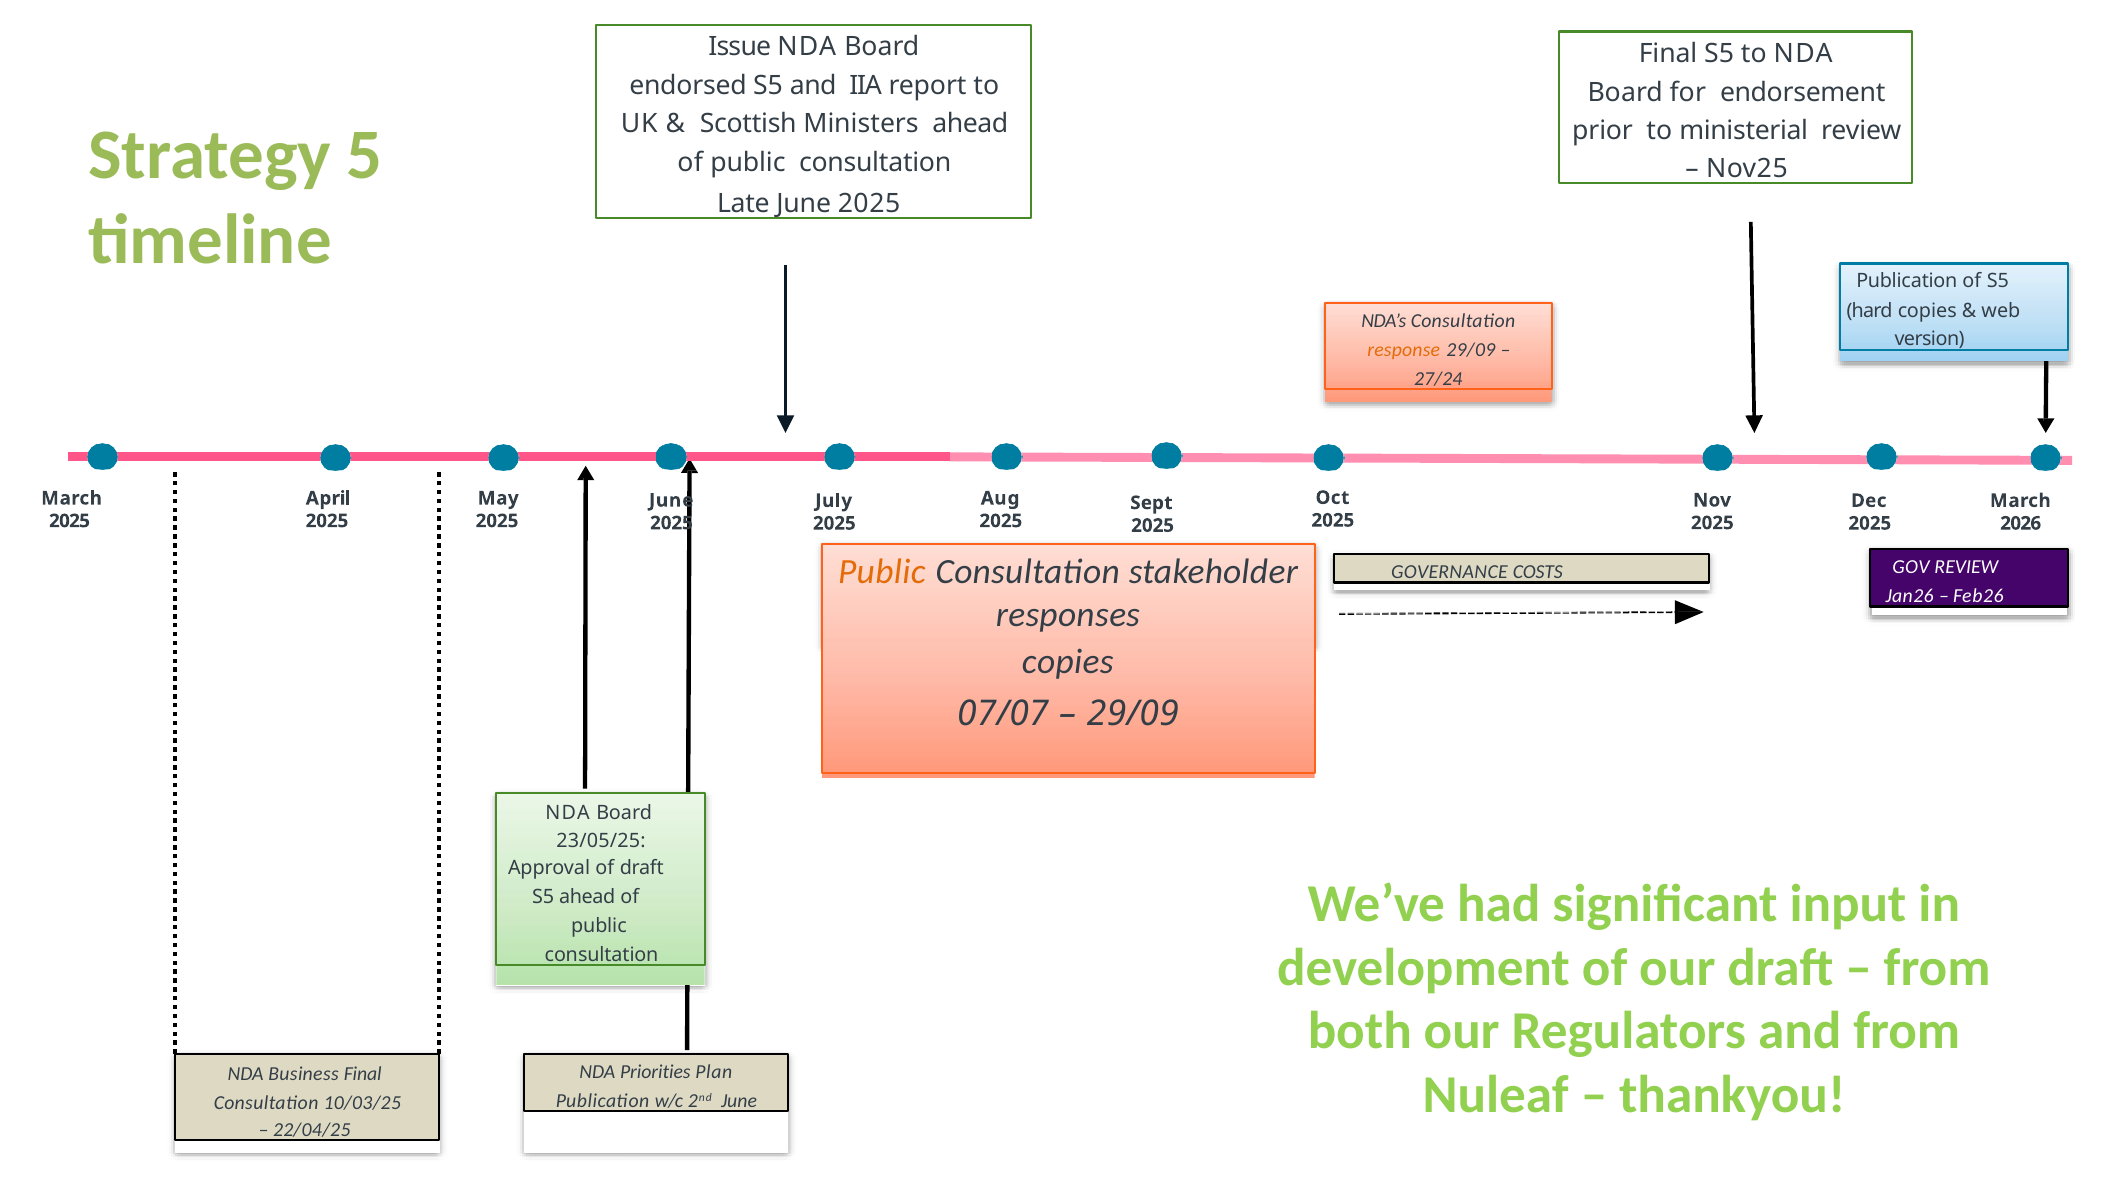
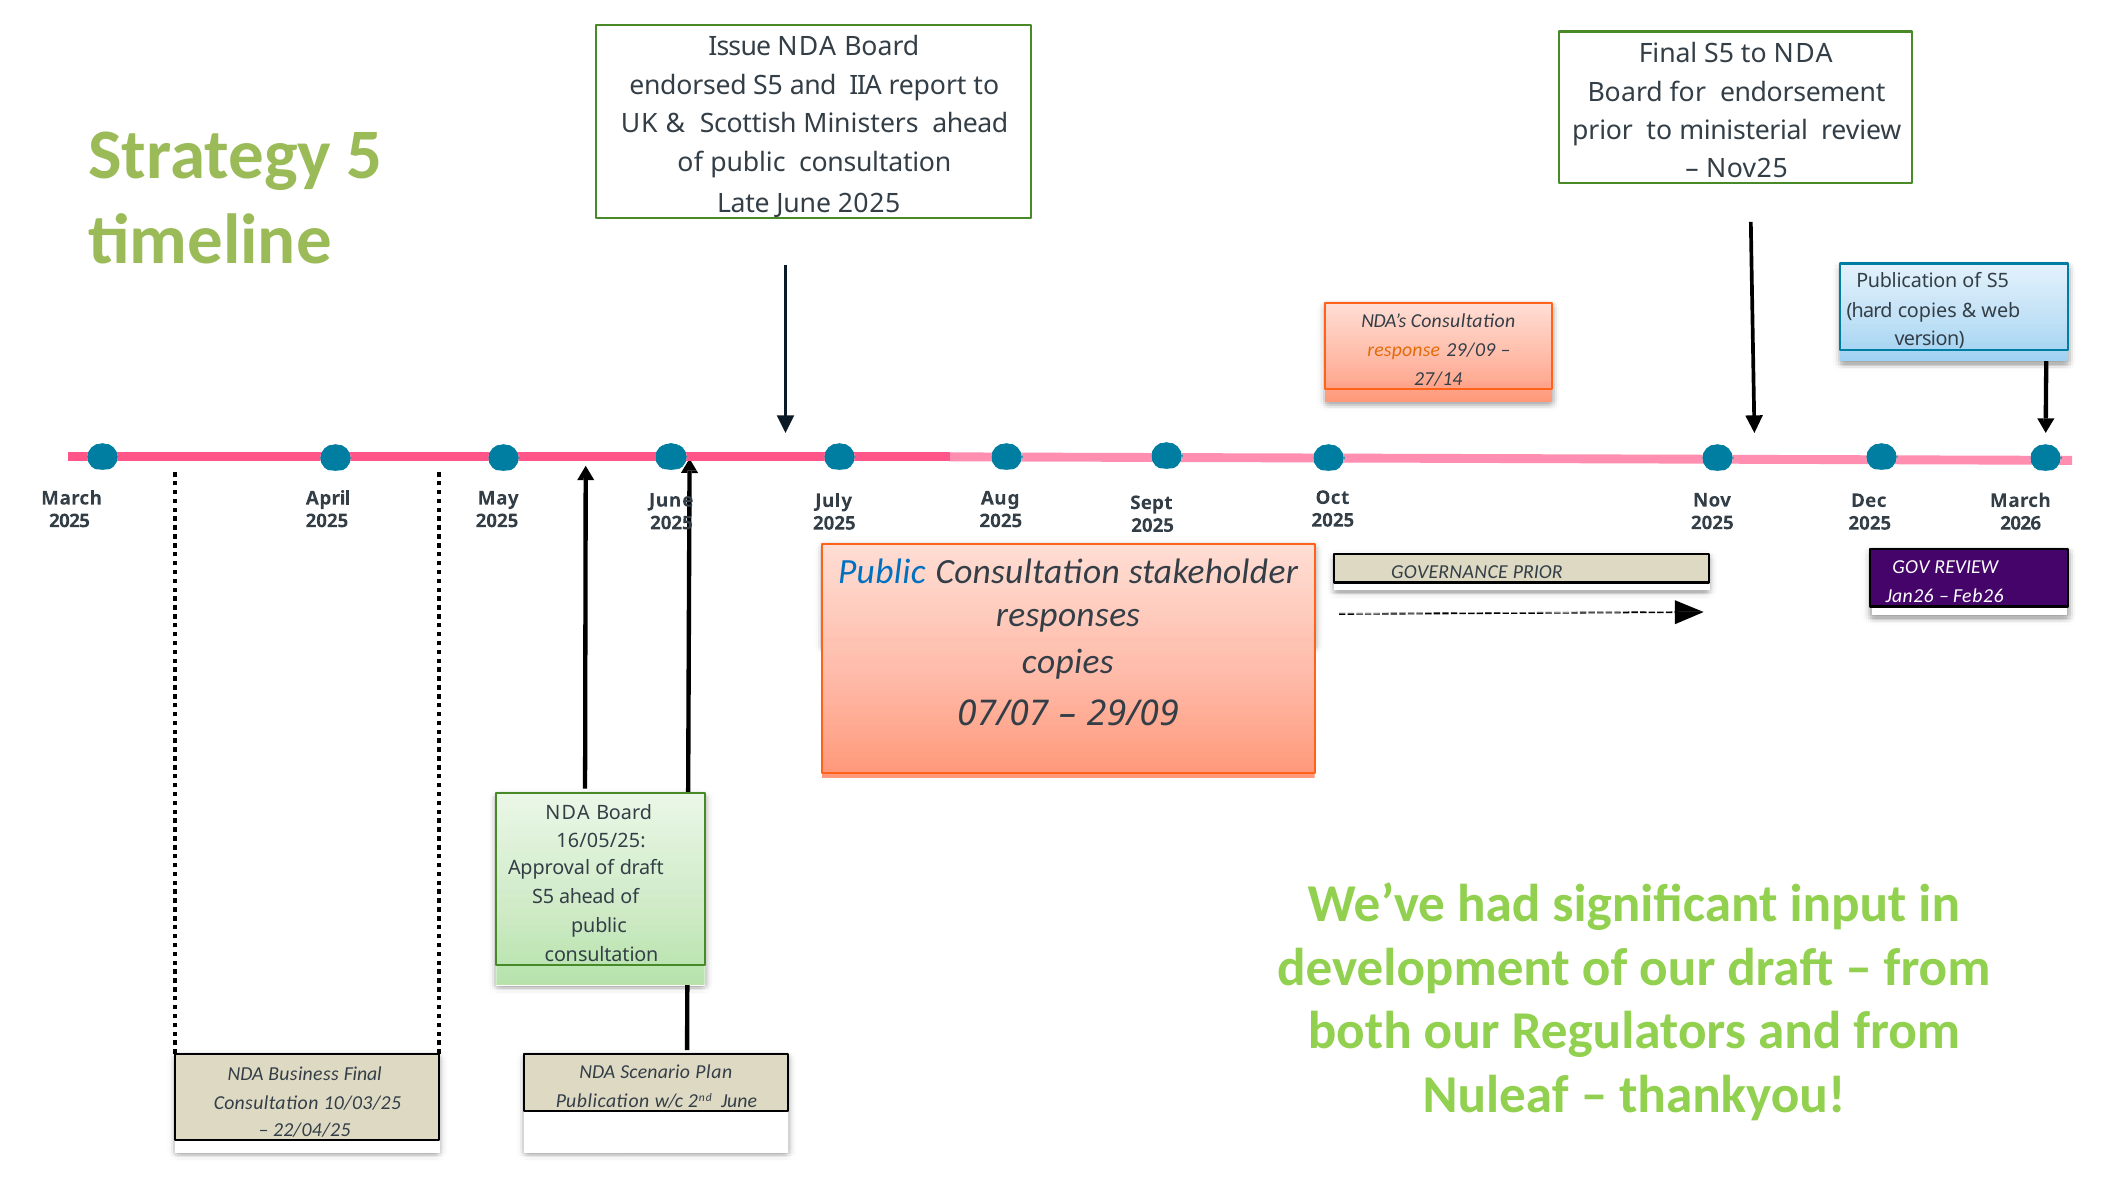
27/24: 27/24 -> 27/14 (1438, 379)
Public colour: orange -> blue (882, 572)
GOVERNANCE COSTS: COSTS -> PRIOR (1538, 572)
23/05/25: 23/05/25 -> 16/05/25 (601, 841)
Priorities: Priorities -> Scenario (655, 1072)
